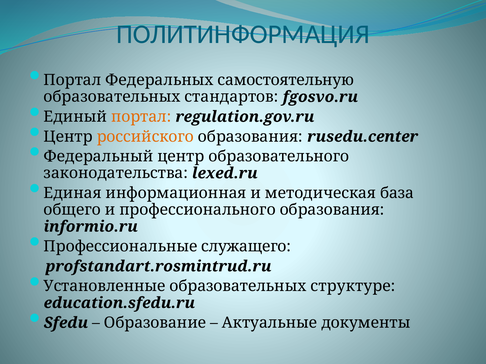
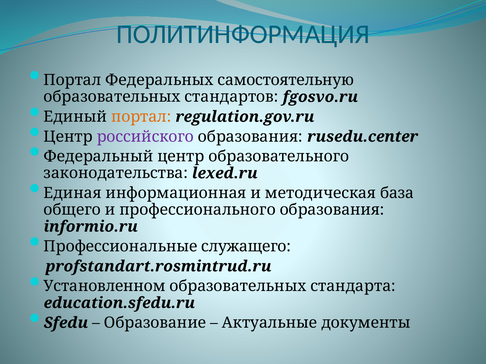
российского colour: orange -> purple (145, 137)
Установленные: Установленные -> Установленном (105, 287)
структуре: структуре -> стандарта (353, 287)
